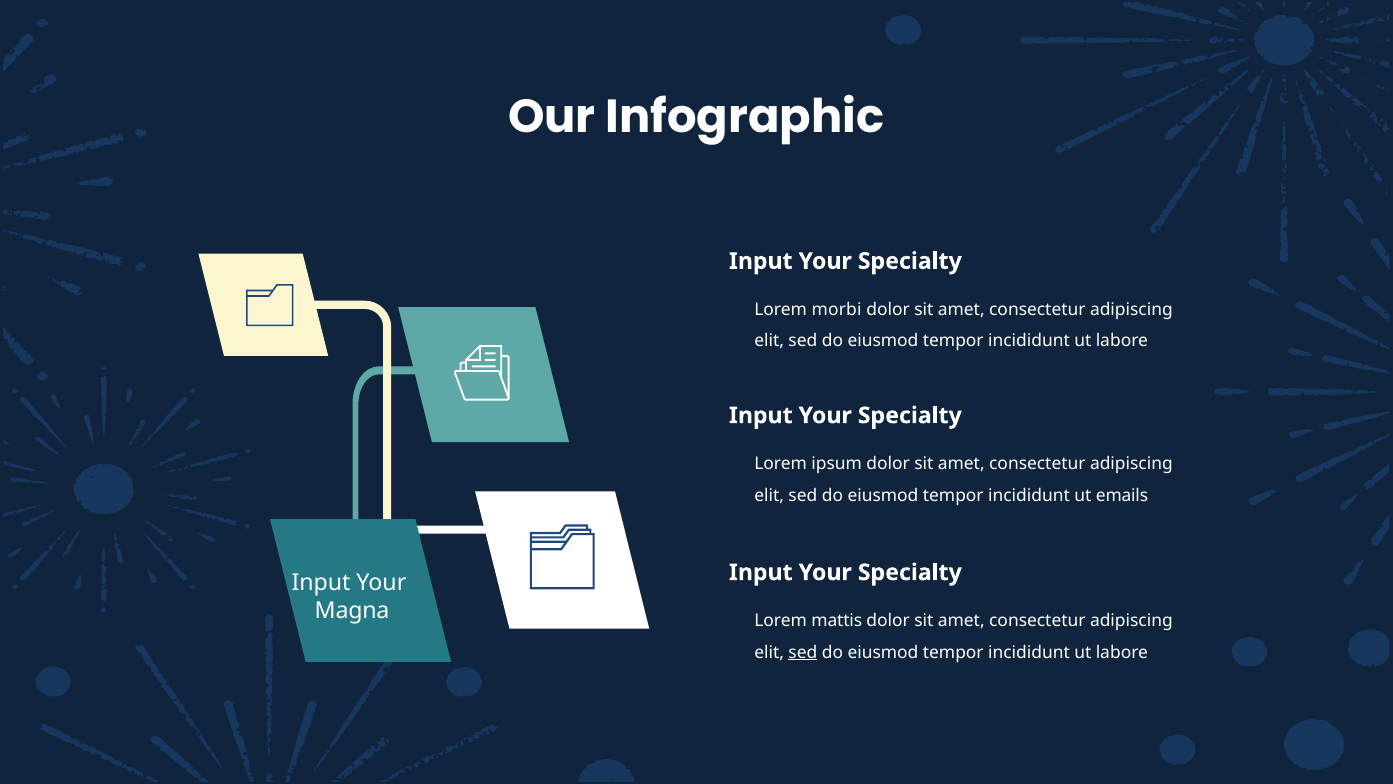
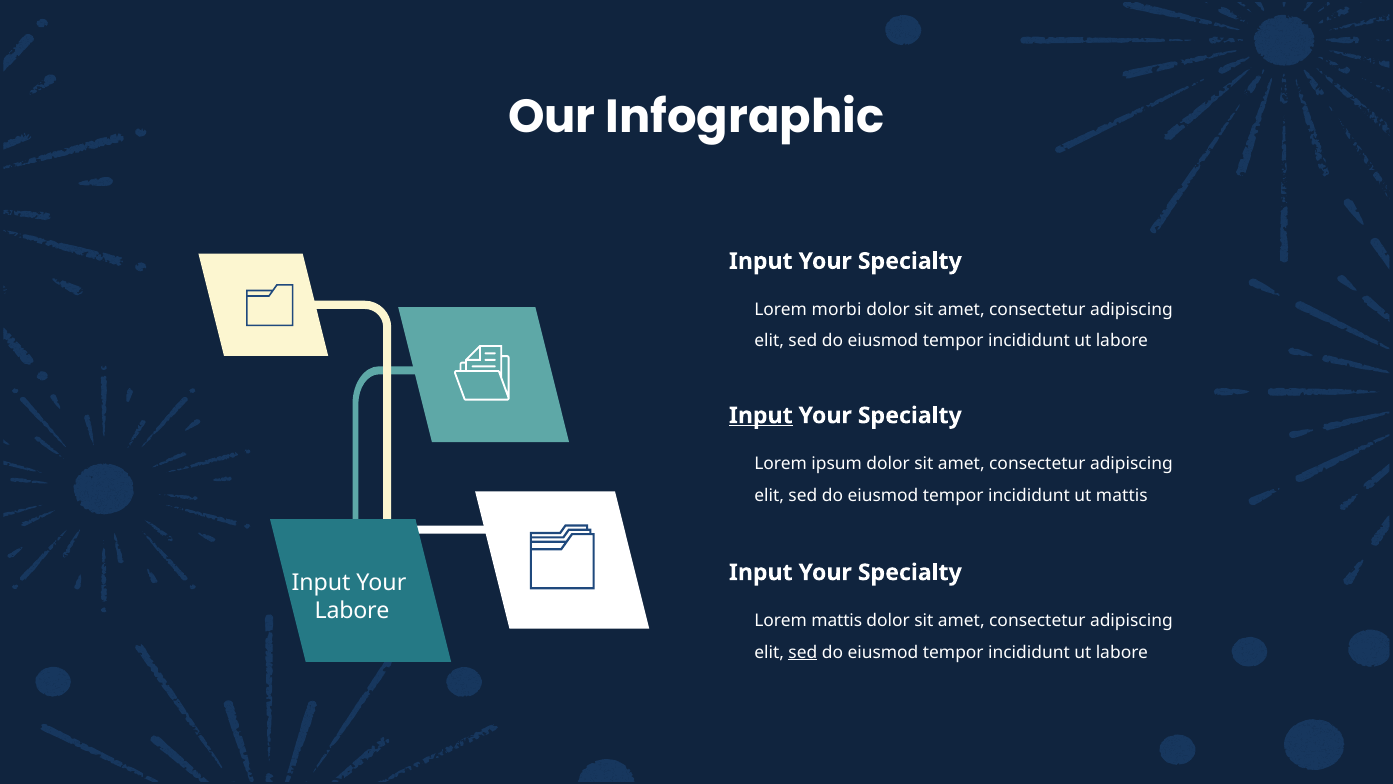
Input underline: none -> present (761, 415)
ut emails: emails -> mattis (1122, 495)
Magna: Magna -> Labore (352, 610)
